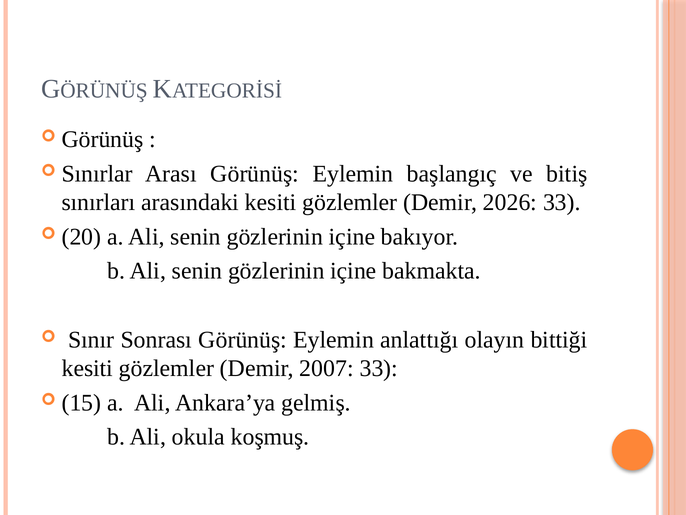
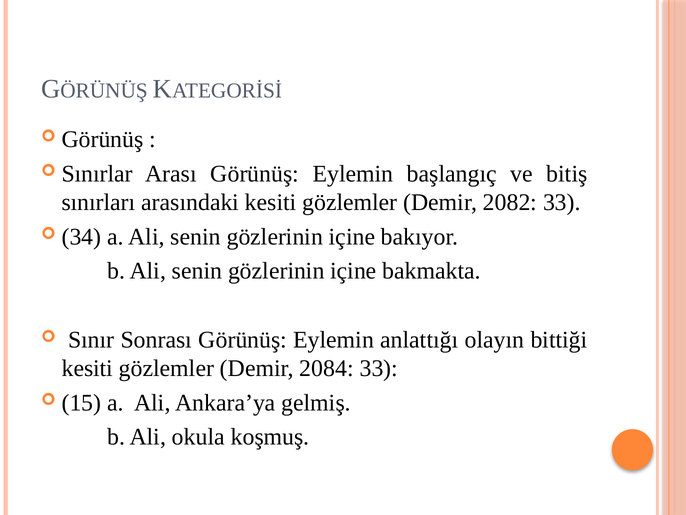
2026: 2026 -> 2082 (510, 202)
20: 20 -> 34 (81, 237)
2007: 2007 -> 2084 (327, 368)
